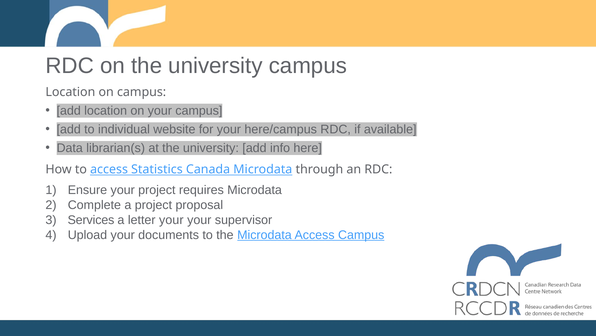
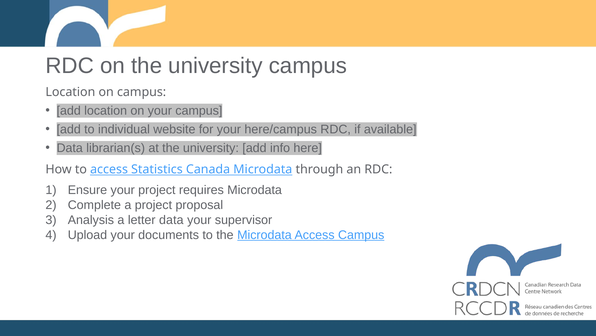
Services: Services -> Analysis (91, 220)
letter your: your -> data (171, 220)
